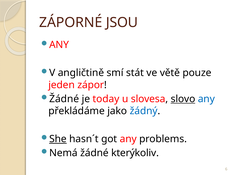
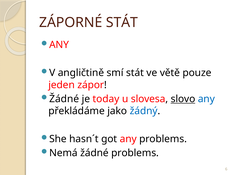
ZÁPORNÉ JSOU: JSOU -> STÁT (122, 23)
She underline: present -> none (58, 139)
žádné kterýkoliv: kterýkoliv -> problems (135, 153)
